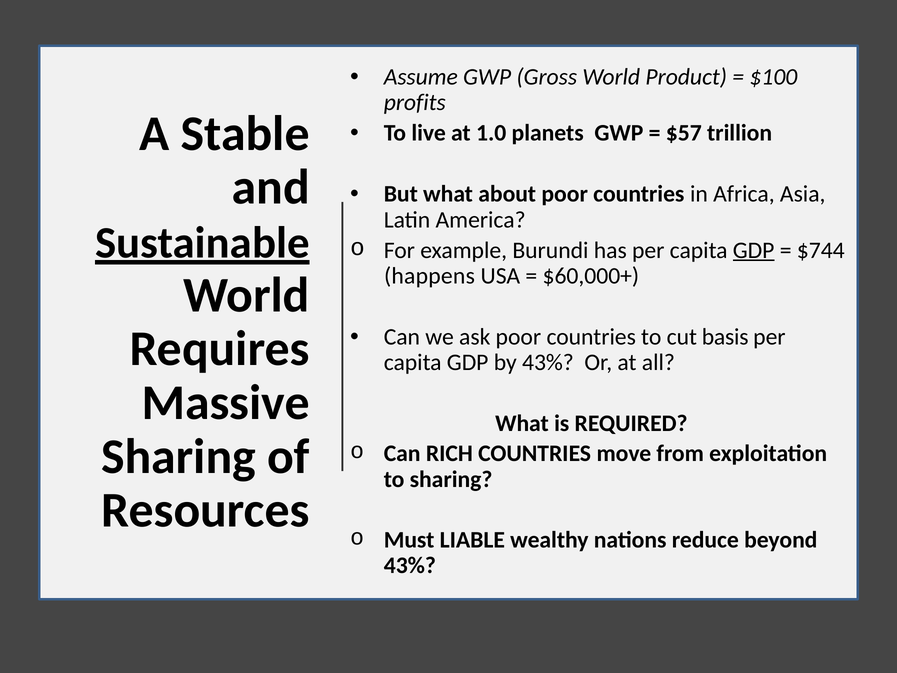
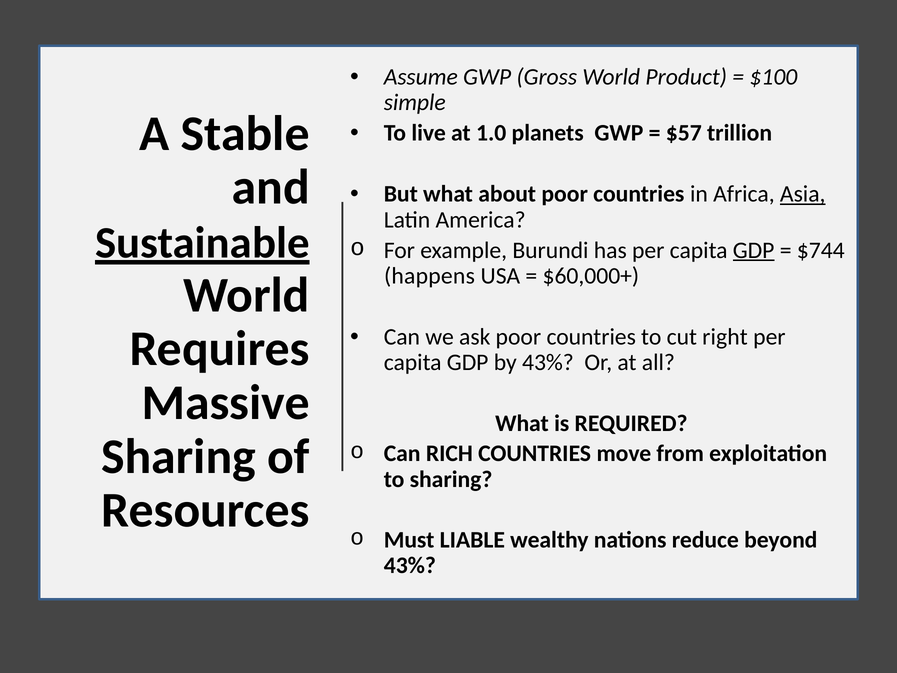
profits: profits -> simple (415, 102)
Asia underline: none -> present (803, 194)
basis: basis -> right (725, 337)
